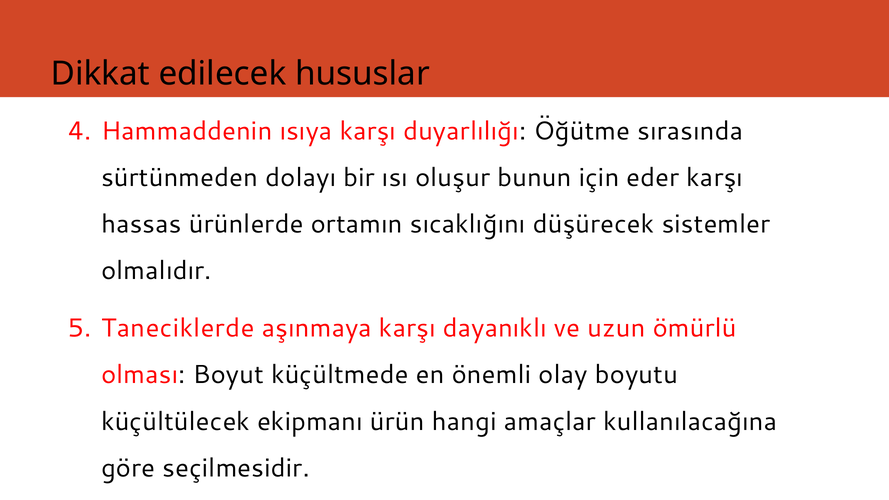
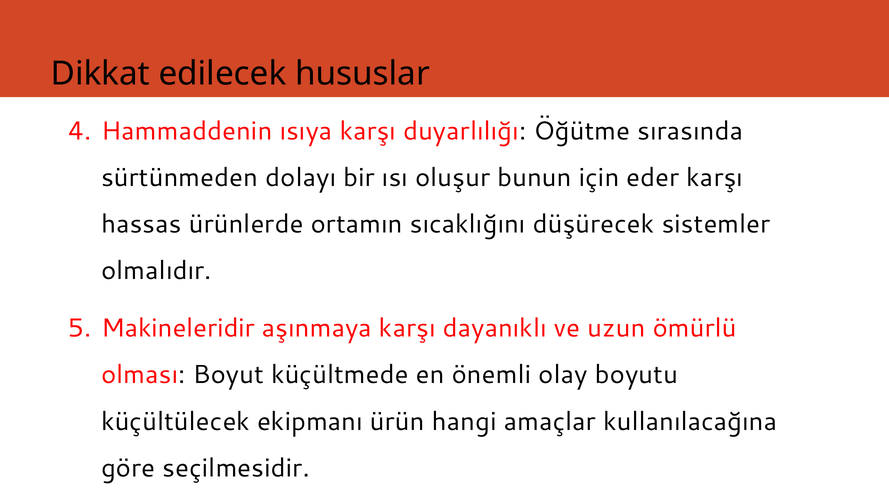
Taneciklerde: Taneciklerde -> Makineleridir (178, 328)
